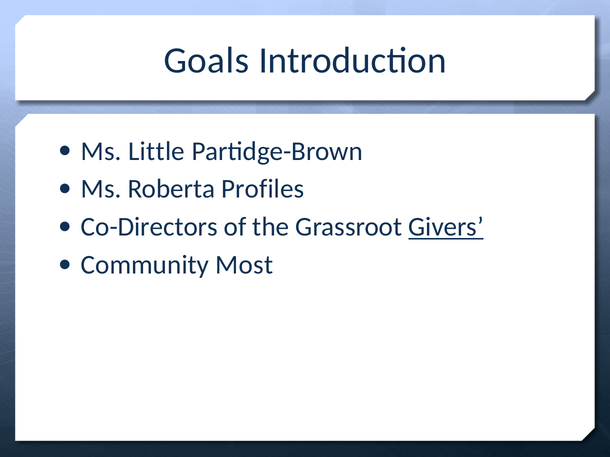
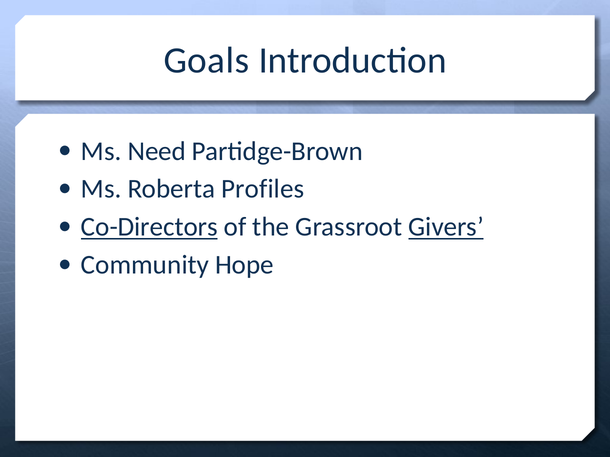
Little: Little -> Need (157, 151)
Co-Directors underline: none -> present (149, 227)
Most: Most -> Hope (244, 265)
